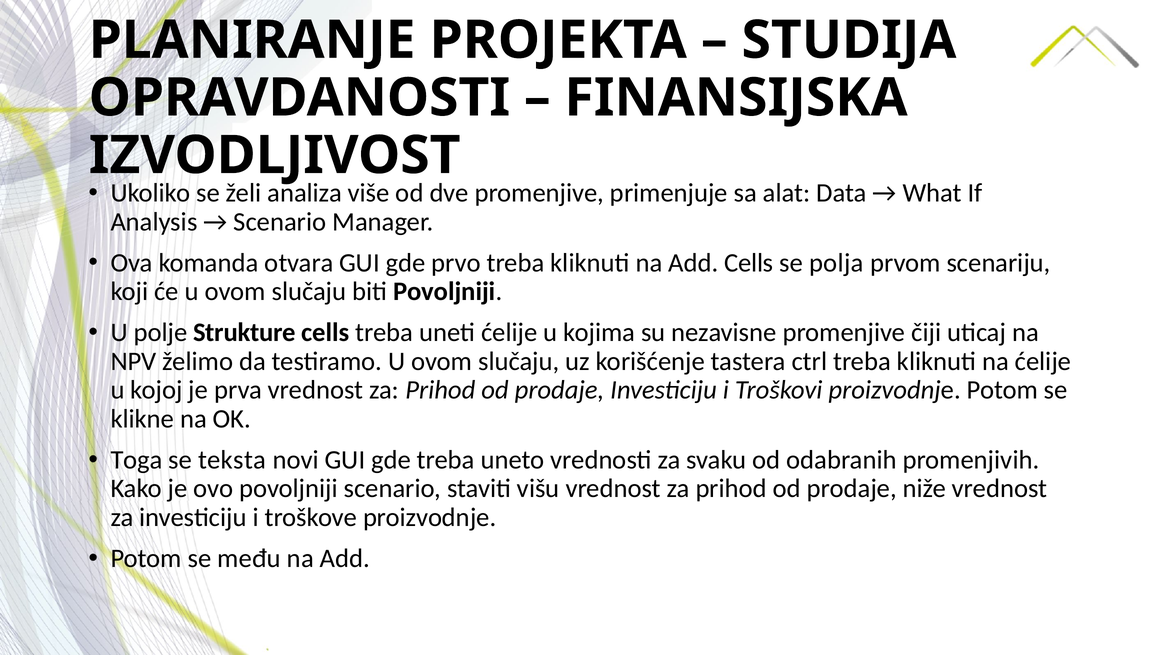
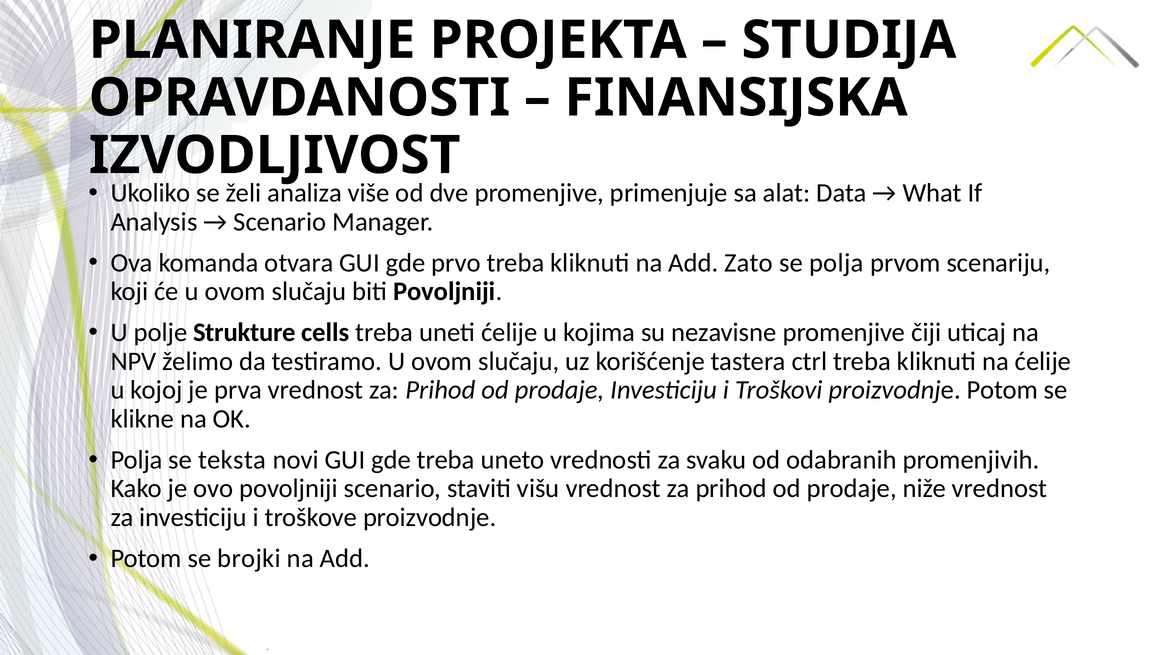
Add Cells: Cells -> Zato (749, 263)
Toga: Toga -> Polja (137, 460)
među: među -> brojki (249, 558)
